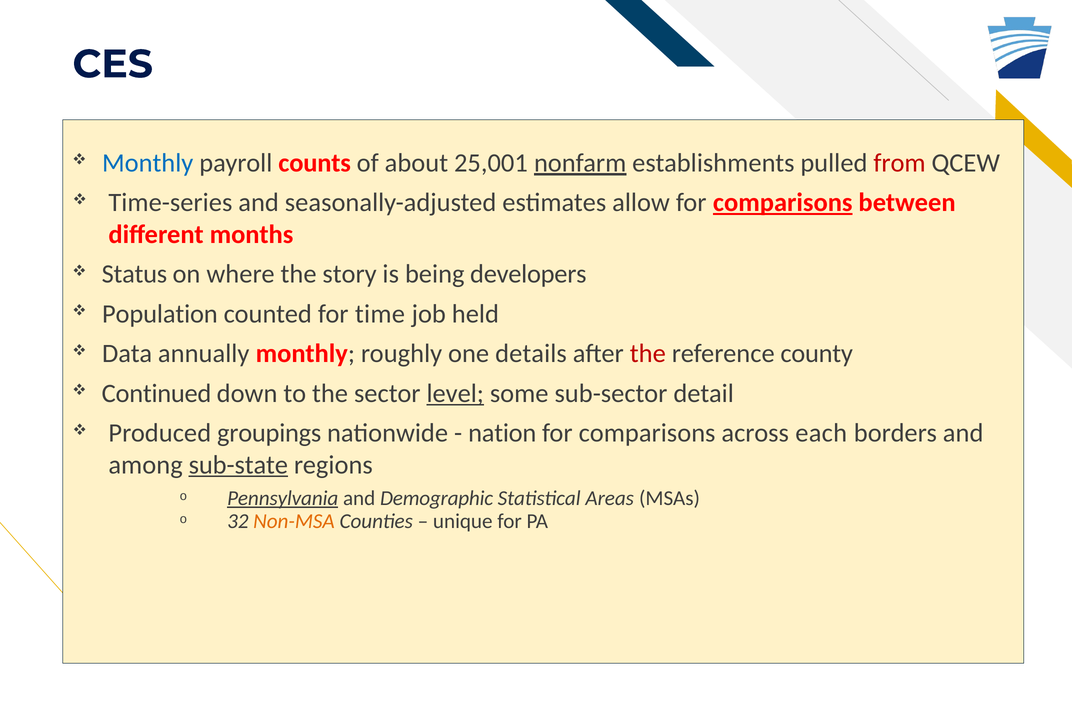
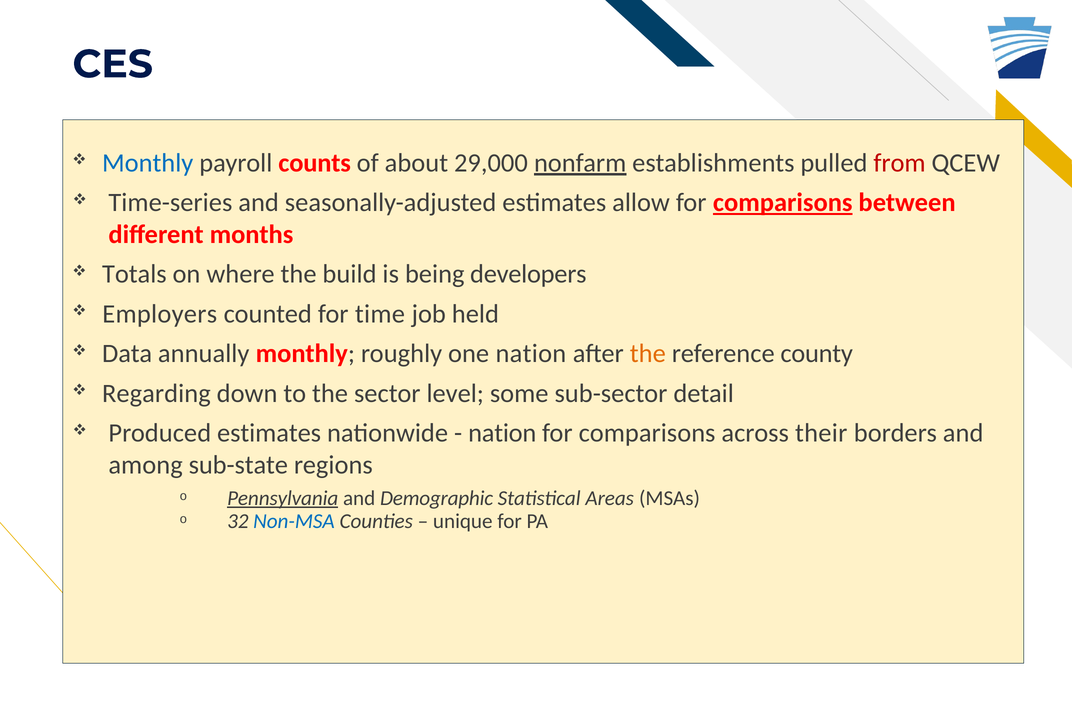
25,001: 25,001 -> 29,000 (491, 163)
Status: Status -> Totals (134, 274)
story: story -> build (350, 274)
Population: Population -> Employers (160, 314)
one details: details -> nation (531, 354)
the colour: red -> orange (648, 354)
Continued: Continued -> Regarding (156, 393)
level underline: present -> none (455, 393)
Produced groupings: groupings -> estimates (269, 433)
each: each -> their (821, 433)
sub-state underline: present -> none (238, 465)
Non-MSA colour: orange -> blue (294, 521)
